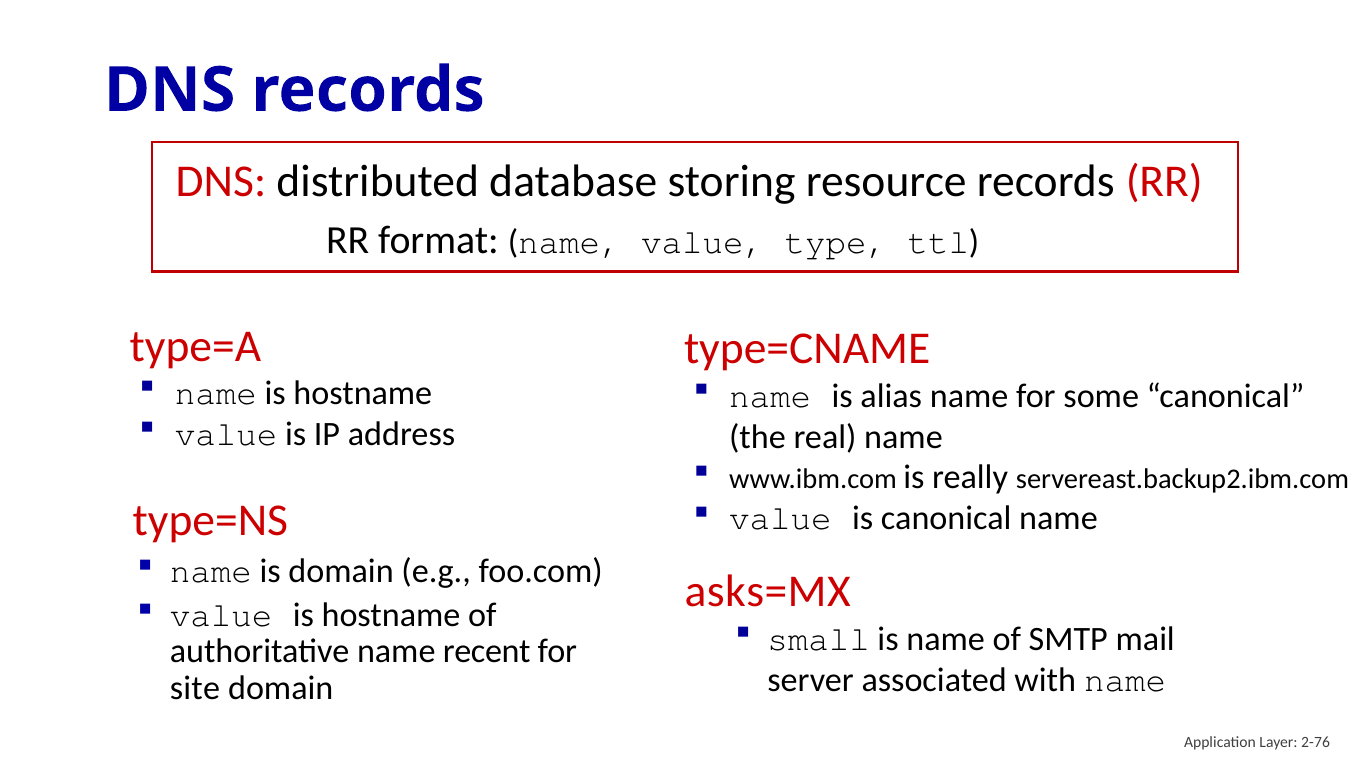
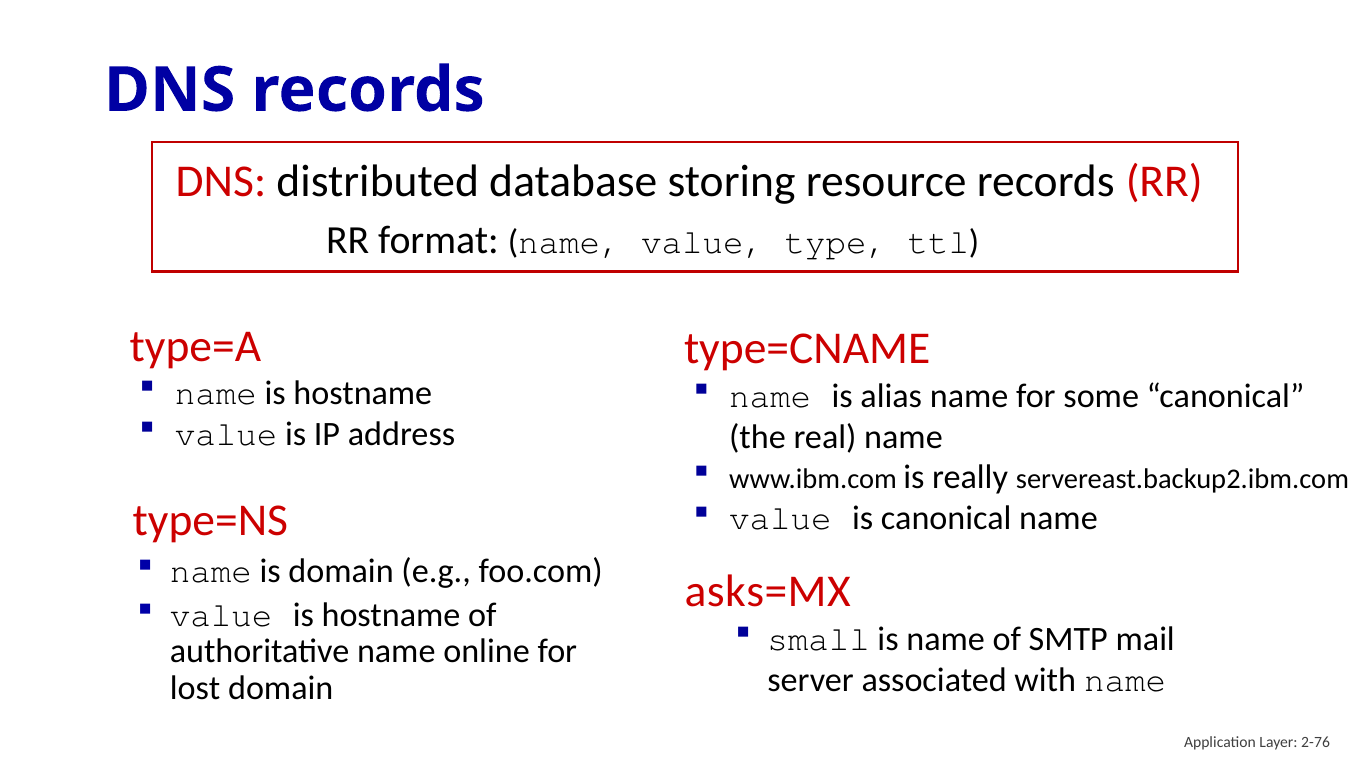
recent: recent -> online (487, 652)
site: site -> lost (195, 689)
